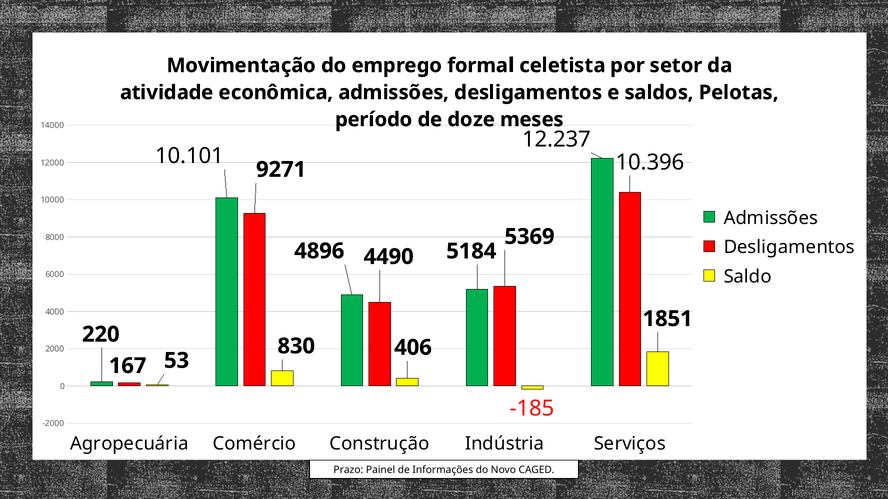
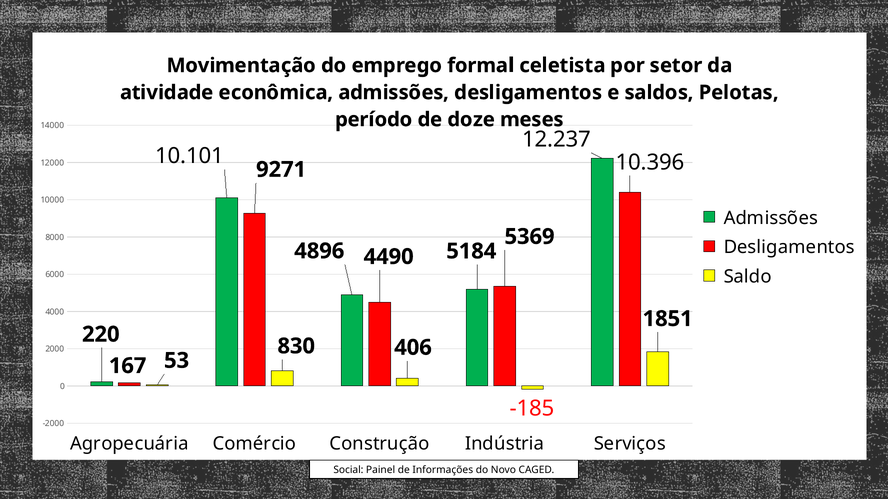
Prazo: Prazo -> Social (348, 470)
